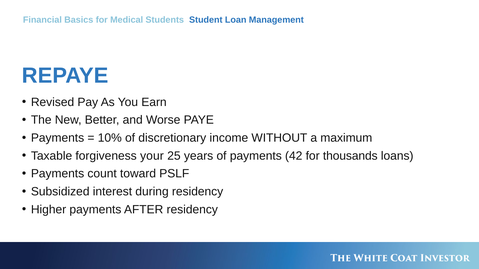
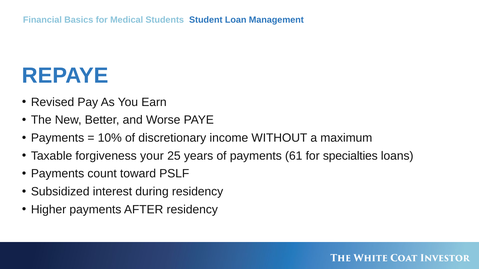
42: 42 -> 61 (294, 156)
thousands: thousands -> specialties (350, 156)
